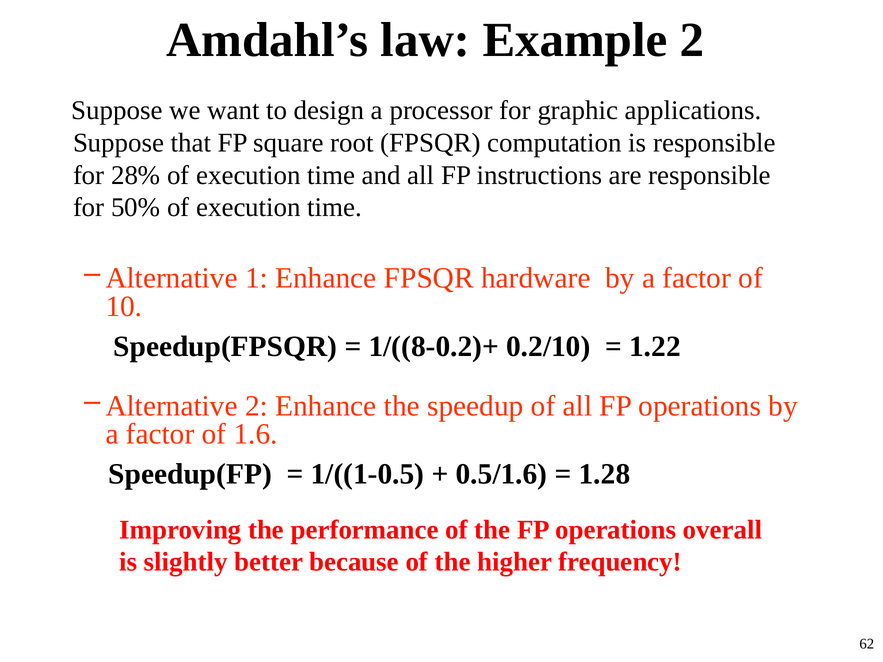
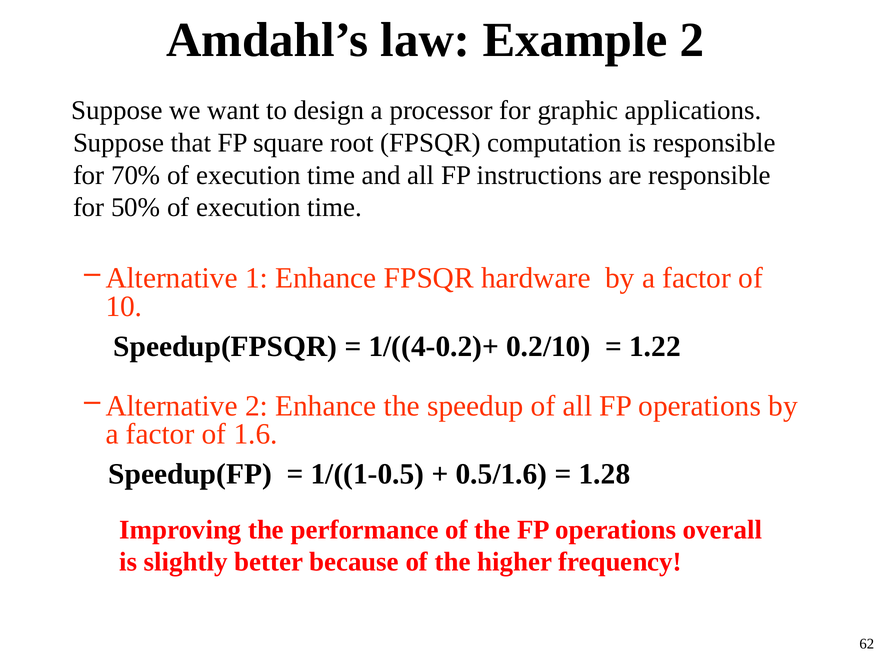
28%: 28% -> 70% (136, 175)
1/((8-0.2)+: 1/((8-0.2)+ -> 1/((4-0.2)+ (434, 346)
